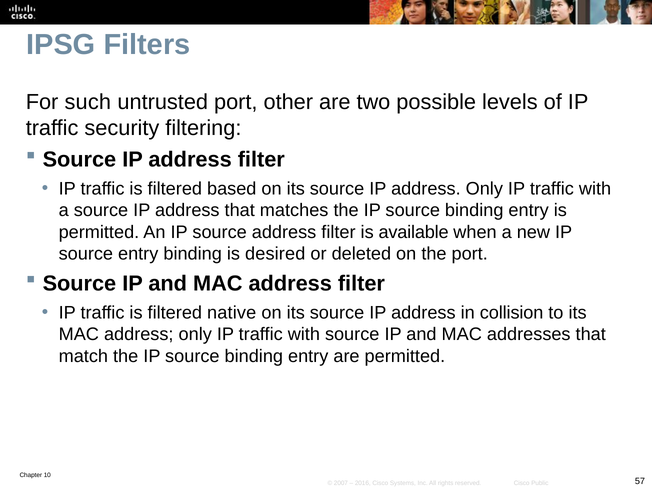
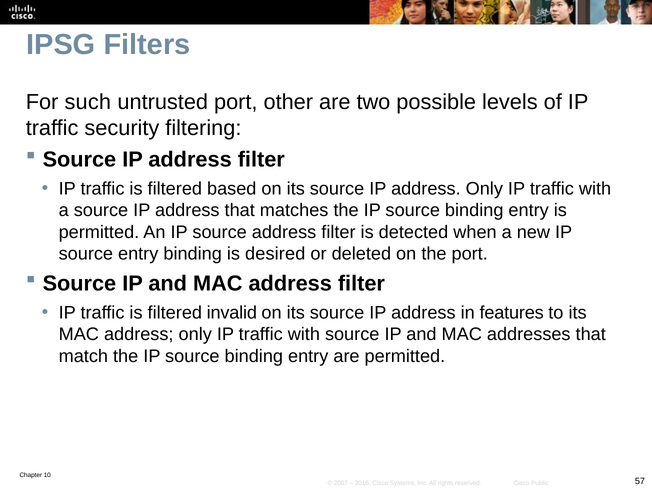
available: available -> detected (414, 232)
native: native -> invalid (232, 313)
collision: collision -> features (512, 313)
